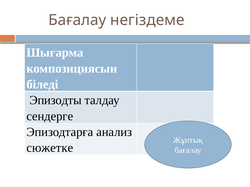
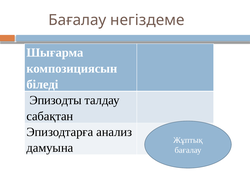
сендерге: сендерге -> сабақтан (50, 116)
сюжетке: сюжетке -> дамуына (50, 148)
